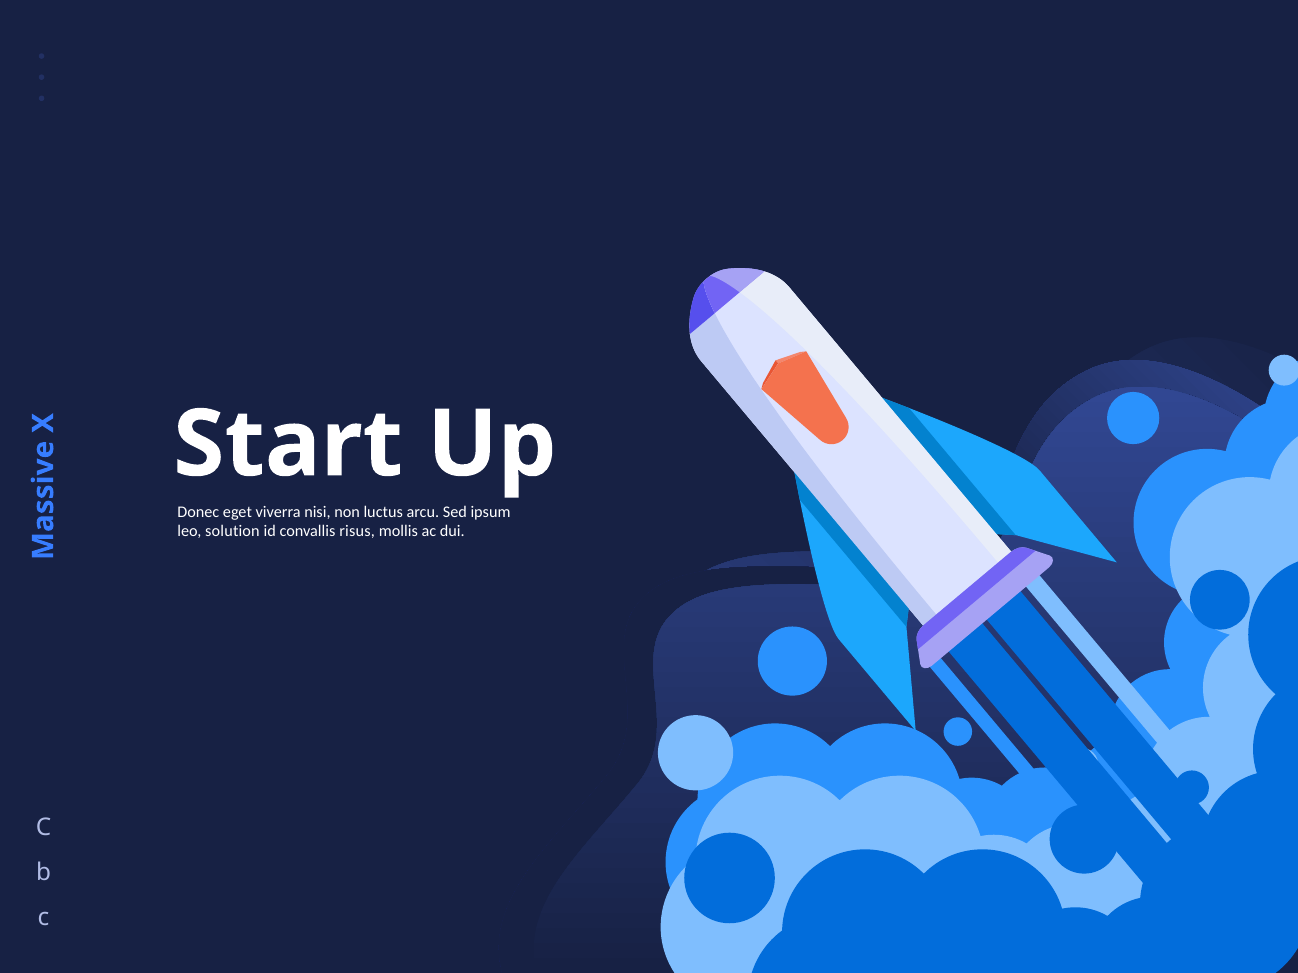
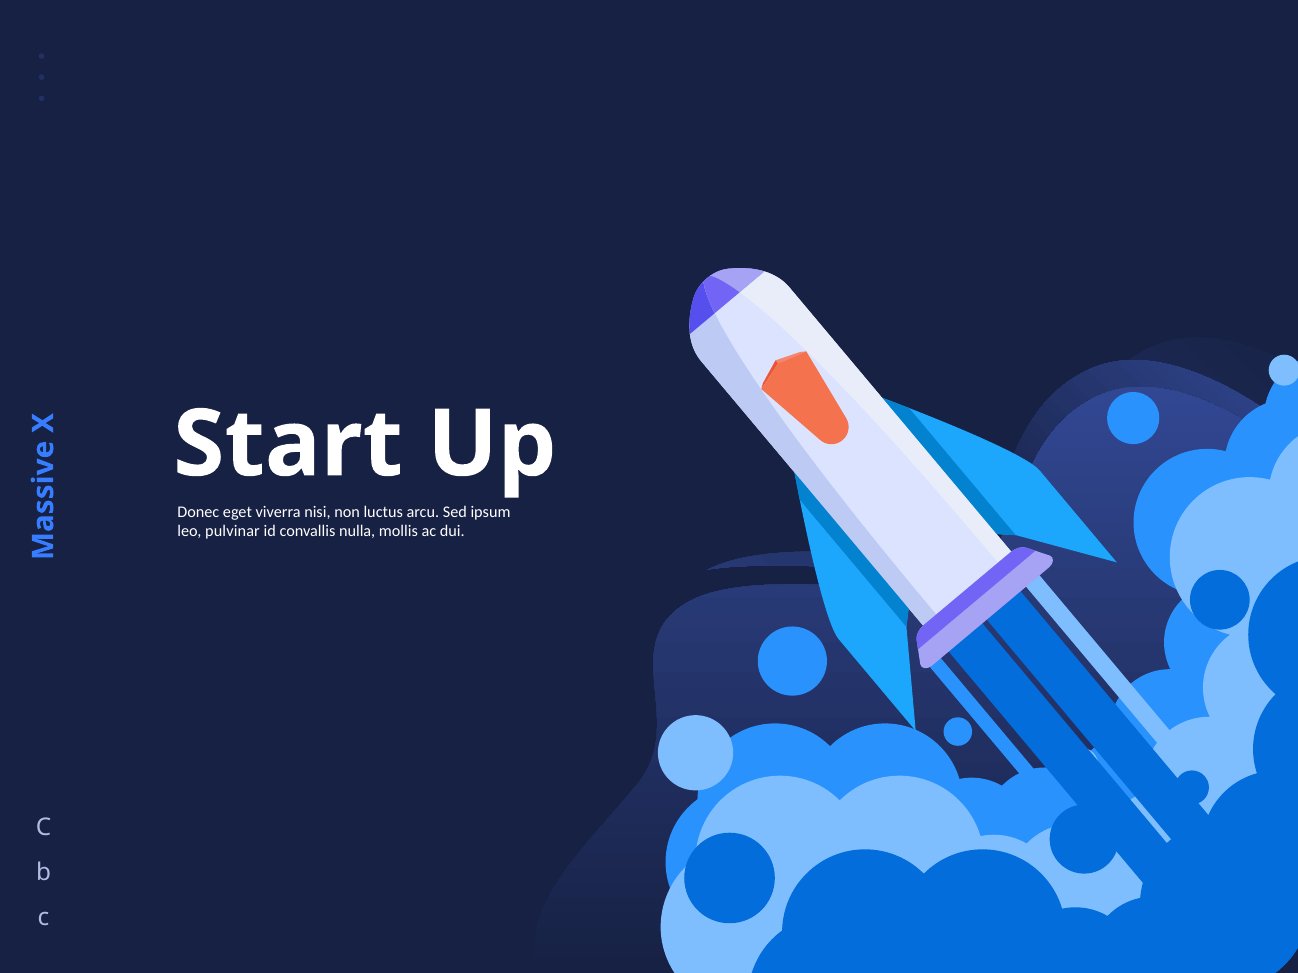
solution: solution -> pulvinar (232, 532)
risus: risus -> nulla (357, 532)
